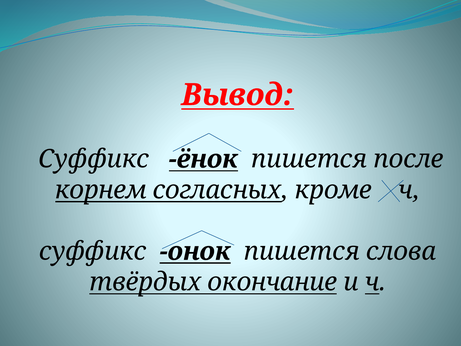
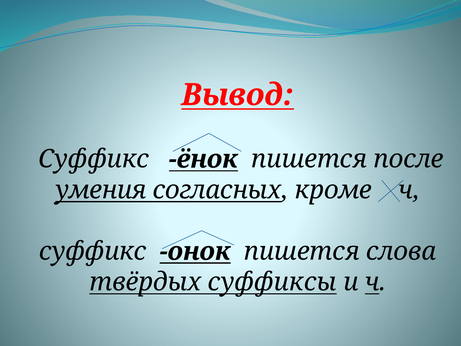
корнем: корнем -> умения (101, 190)
окончание: окончание -> суффиксы (272, 282)
